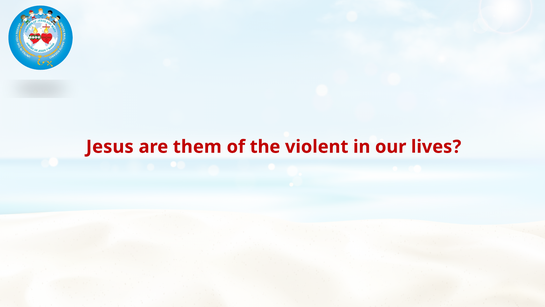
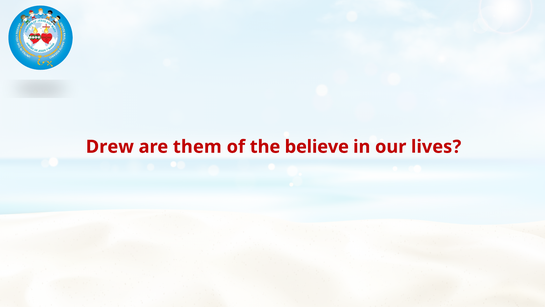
Jesus: Jesus -> Drew (110, 147)
violent: violent -> believe (317, 147)
